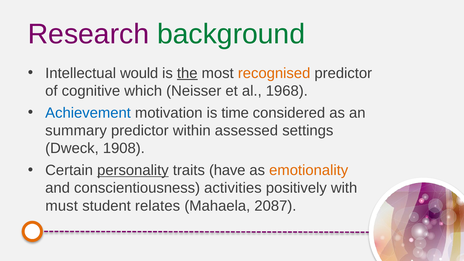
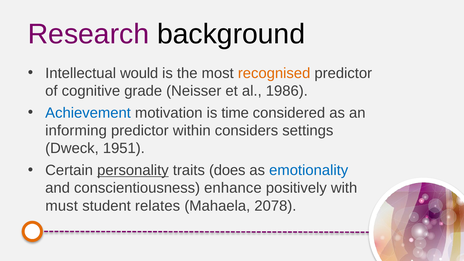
background colour: green -> black (231, 34)
the underline: present -> none (187, 73)
which: which -> grade (143, 91)
1968: 1968 -> 1986 (287, 91)
summary: summary -> informing (76, 131)
assessed: assessed -> considers (246, 131)
1908: 1908 -> 1951 (124, 148)
have: have -> does (227, 170)
emotionality colour: orange -> blue (309, 170)
activities: activities -> enhance (233, 188)
2087: 2087 -> 2078 (275, 206)
